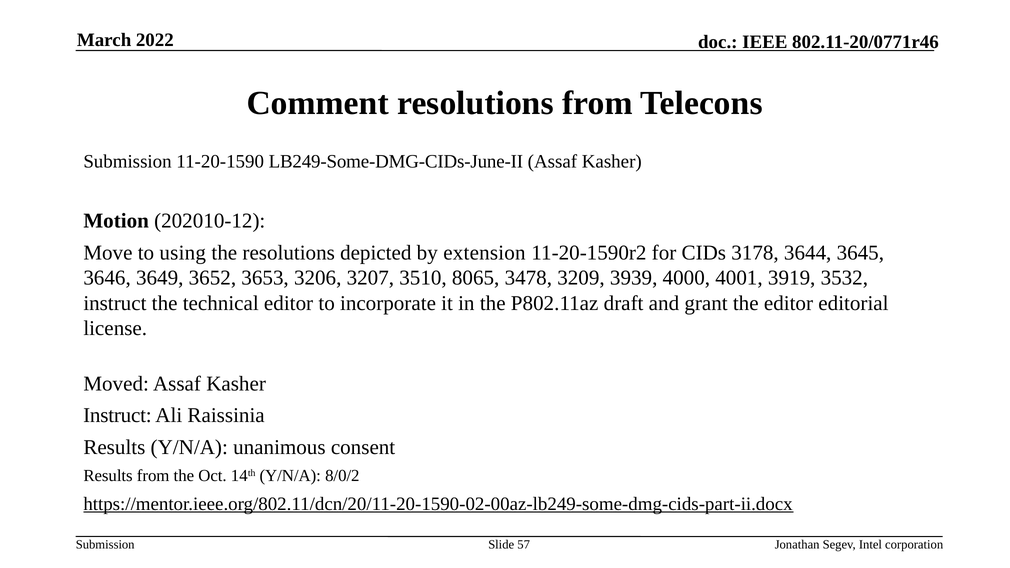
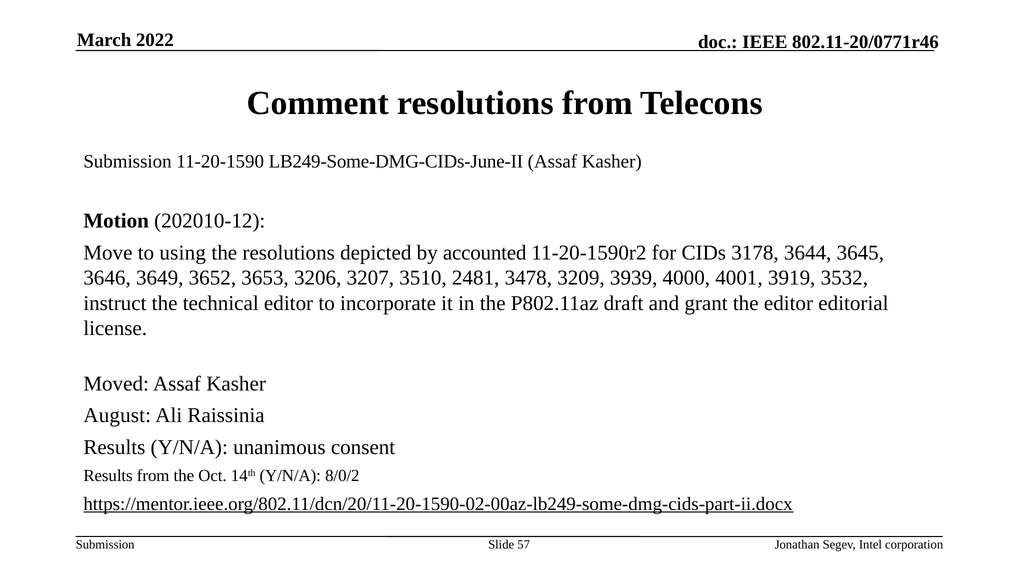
extension: extension -> accounted (485, 253)
8065: 8065 -> 2481 (476, 278)
Instruct: Instruct -> August (117, 416)
